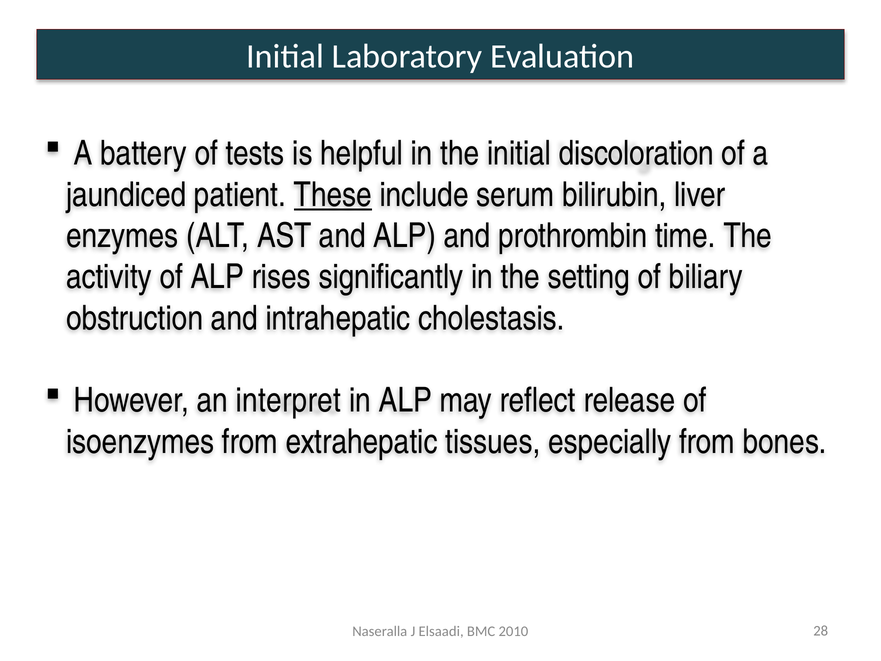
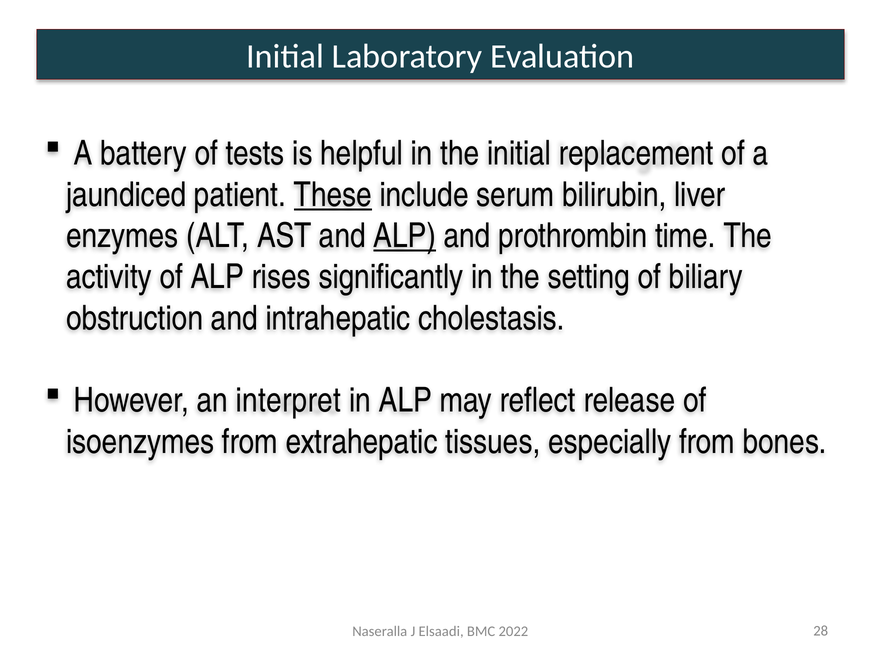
discoloration: discoloration -> replacement (636, 154)
ALP underline: none -> present (405, 236)
2010: 2010 -> 2022 (513, 631)
